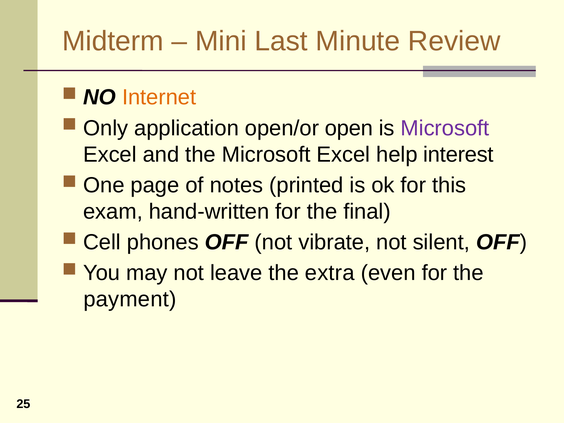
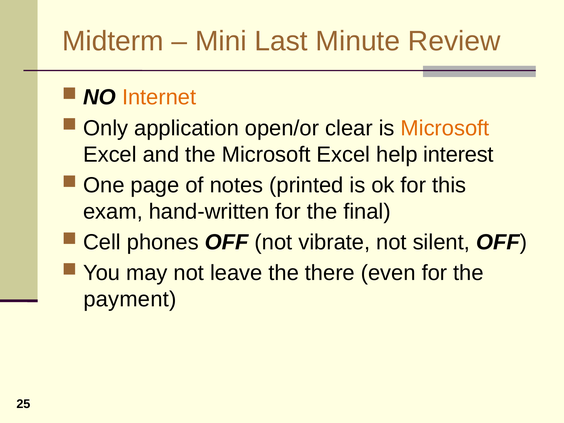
open: open -> clear (349, 128)
Microsoft colour: purple -> orange (445, 128)
extra: extra -> there (330, 273)
